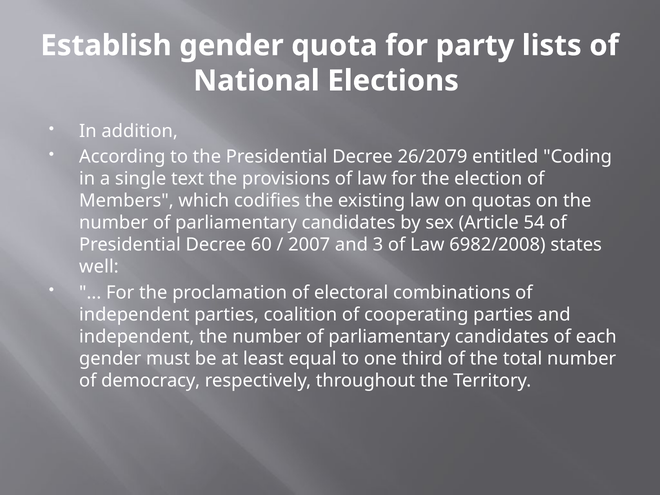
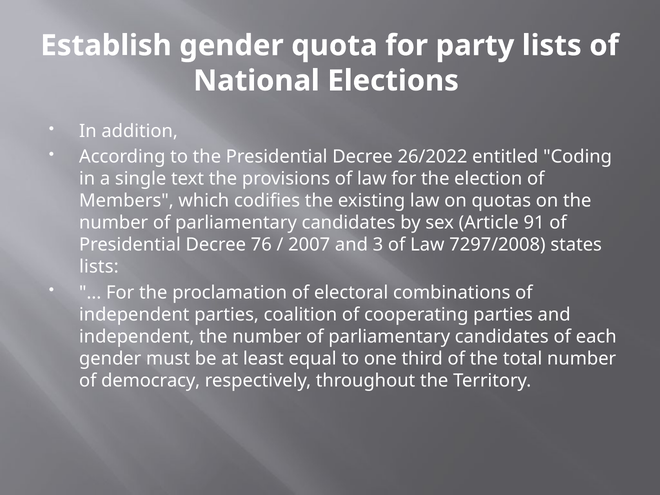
26/2079: 26/2079 -> 26/2022 (433, 157)
54: 54 -> 91 (534, 223)
60: 60 -> 76 (261, 245)
6982/2008: 6982/2008 -> 7297/2008 (497, 245)
well: well -> lists (99, 267)
